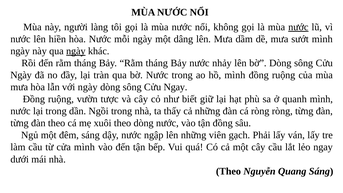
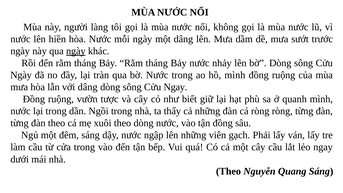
nước underline: present -> none (298, 27)
sướt mình: mình -> trước (322, 39)
với ngày: ngày -> dâng (88, 87)
cửa mình: mình -> trong (84, 147)
